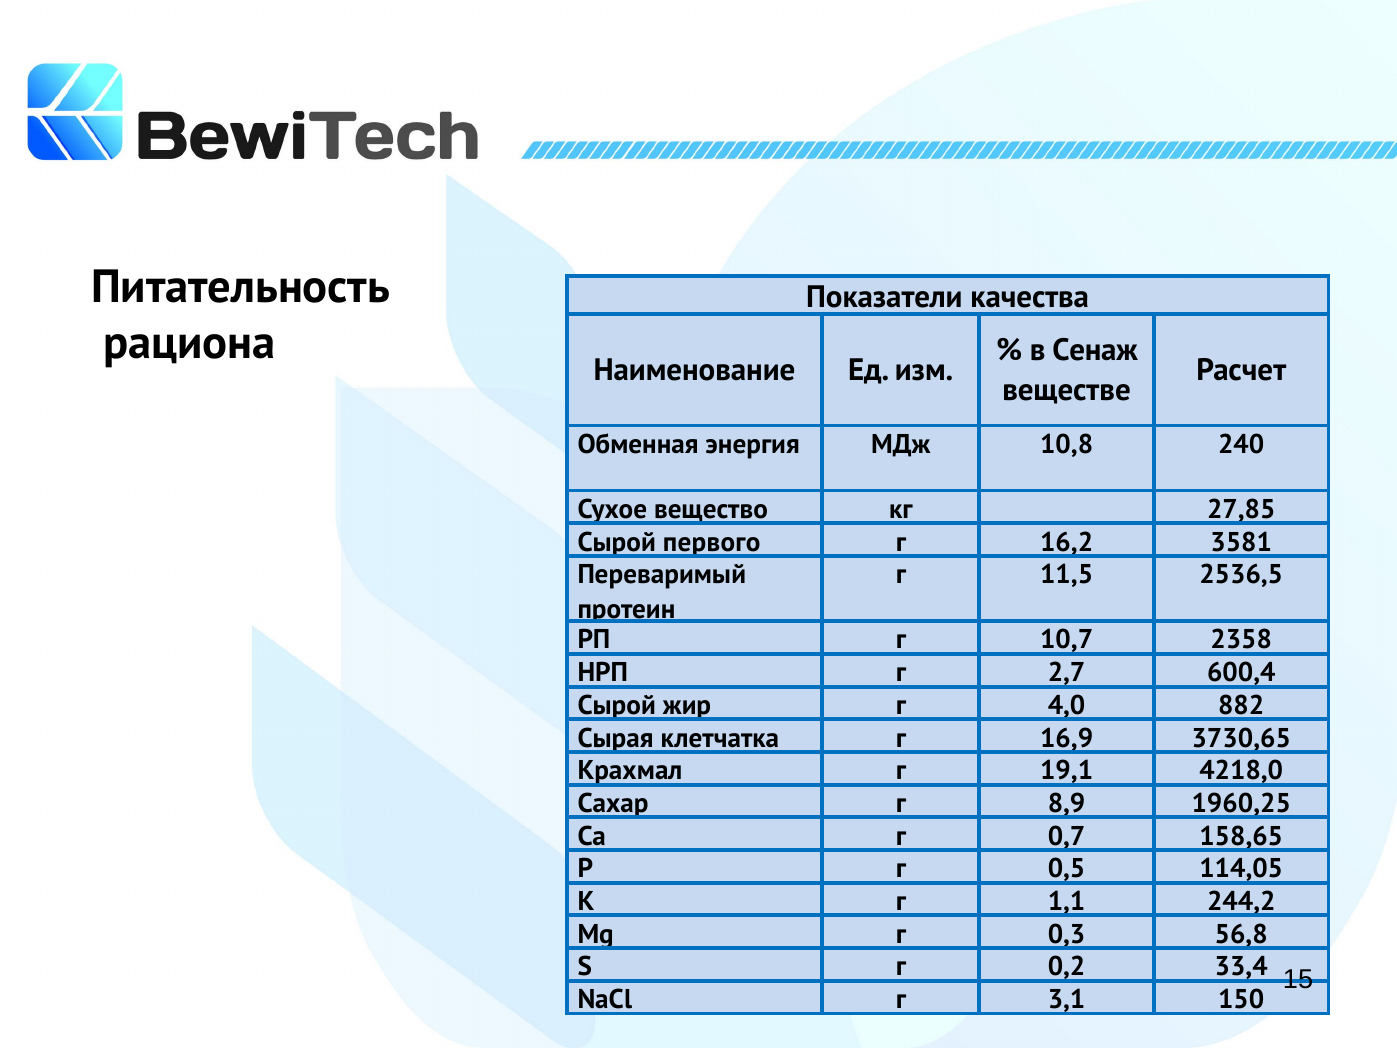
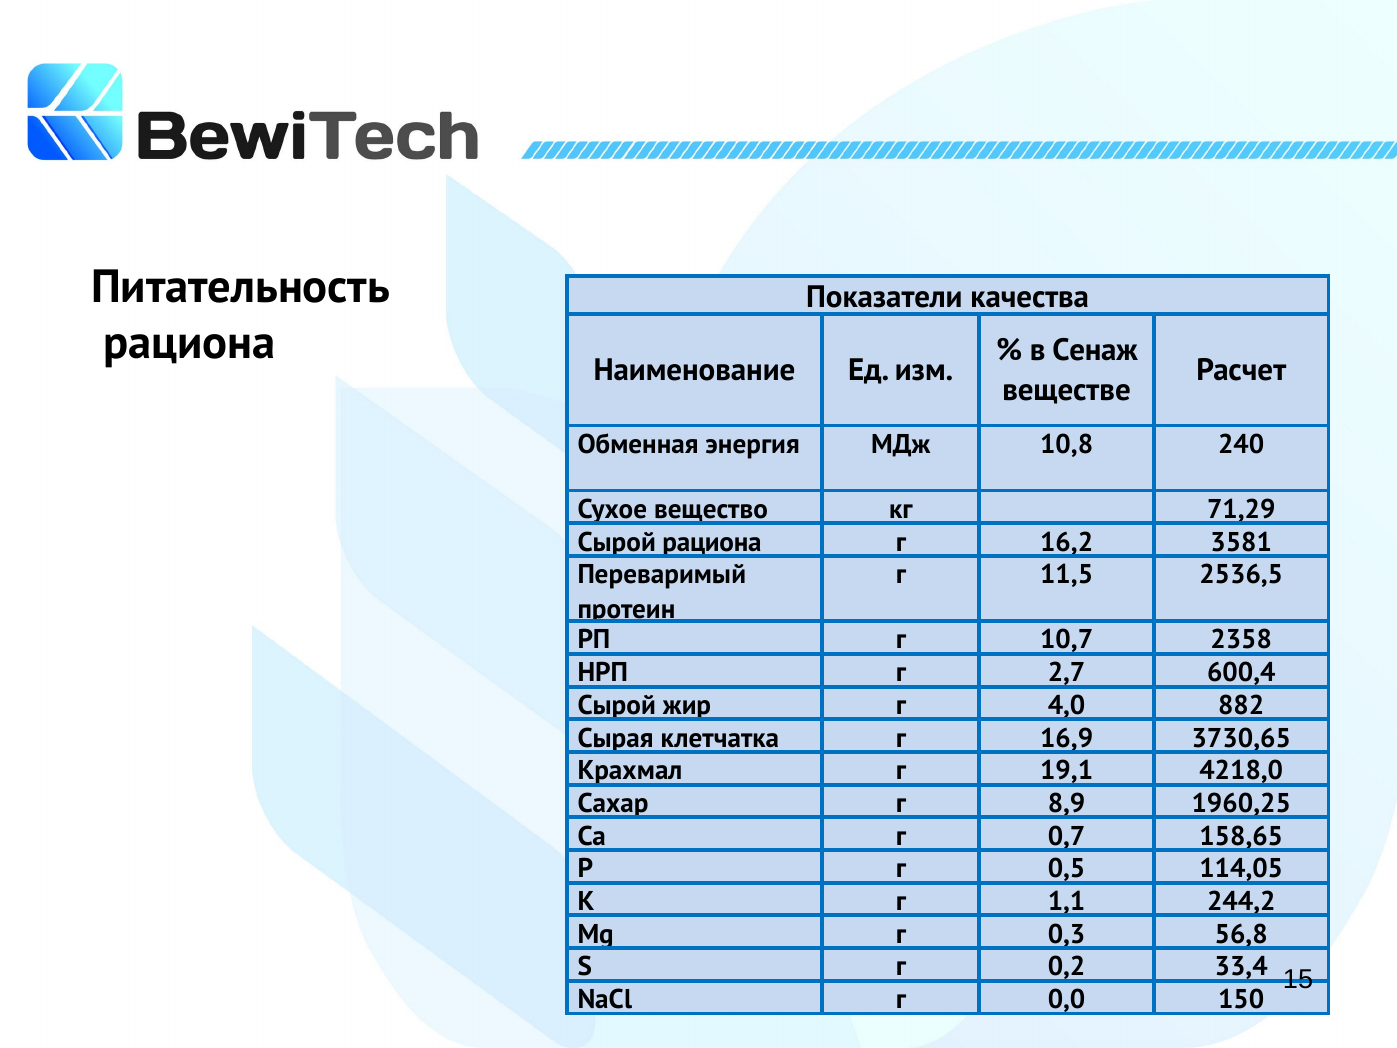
27,85: 27,85 -> 71,29 (1241, 509)
Сырой первого: первого -> рациона (712, 542)
3,1: 3,1 -> 0,0 (1067, 999)
